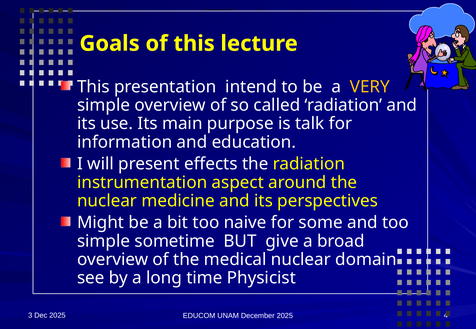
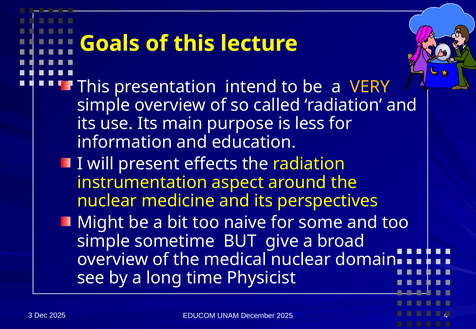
talk: talk -> less (310, 124)
